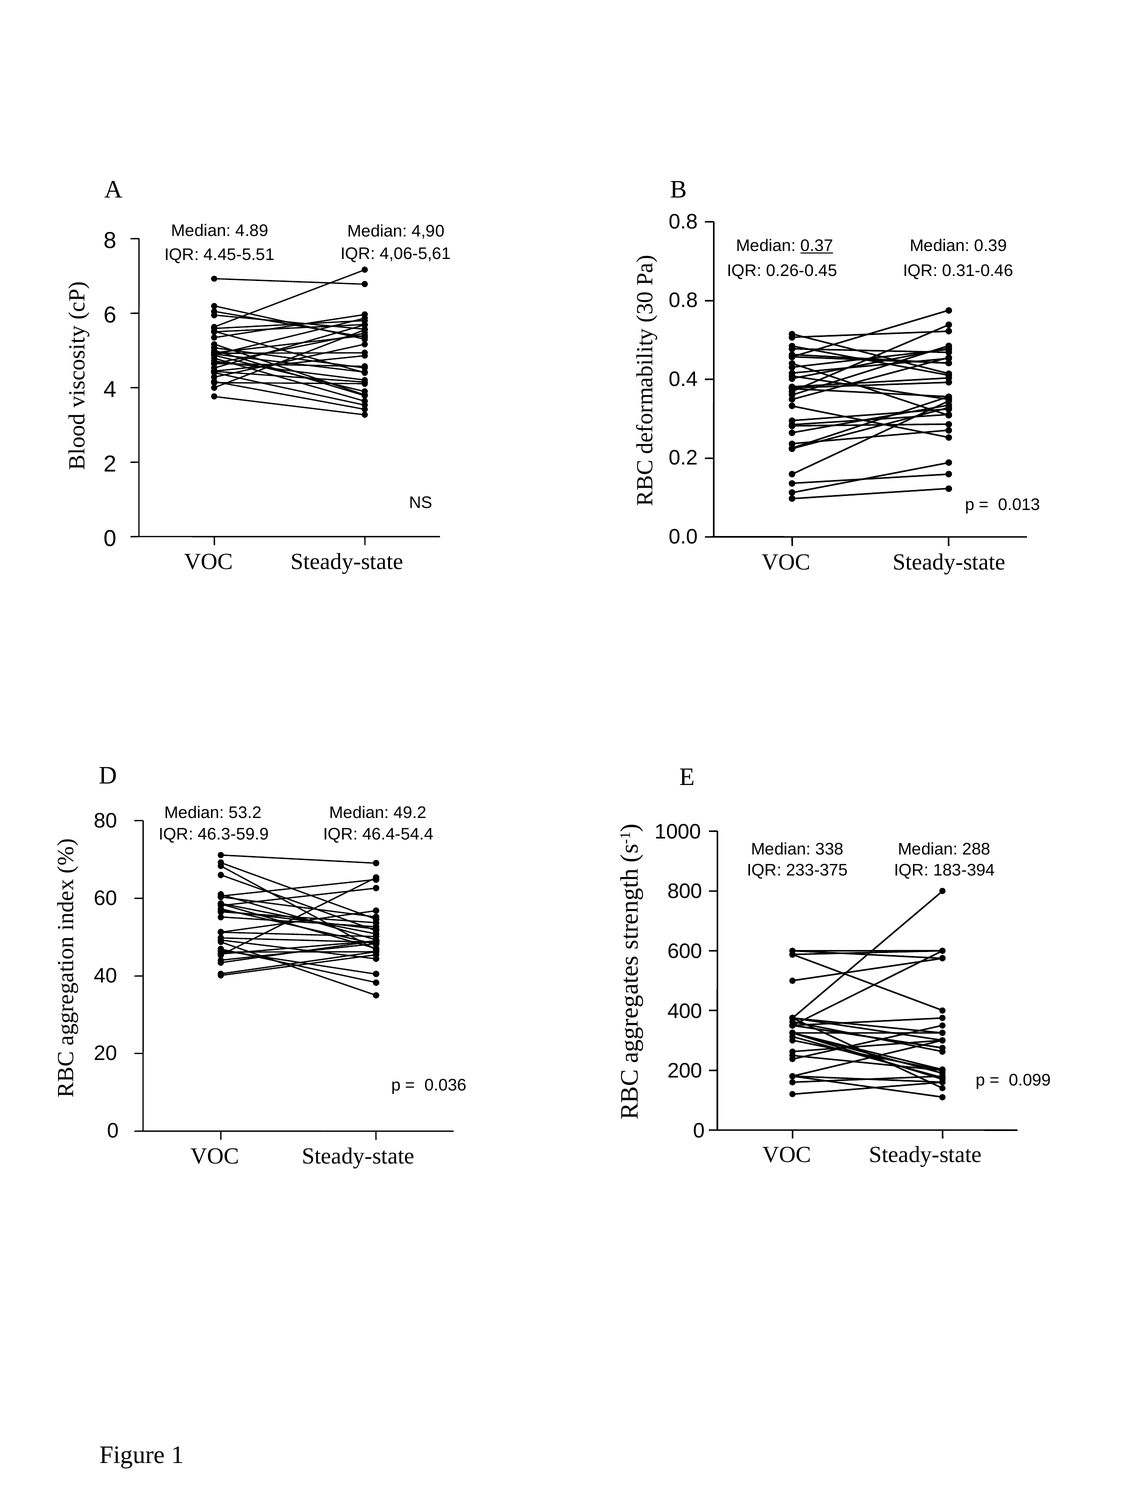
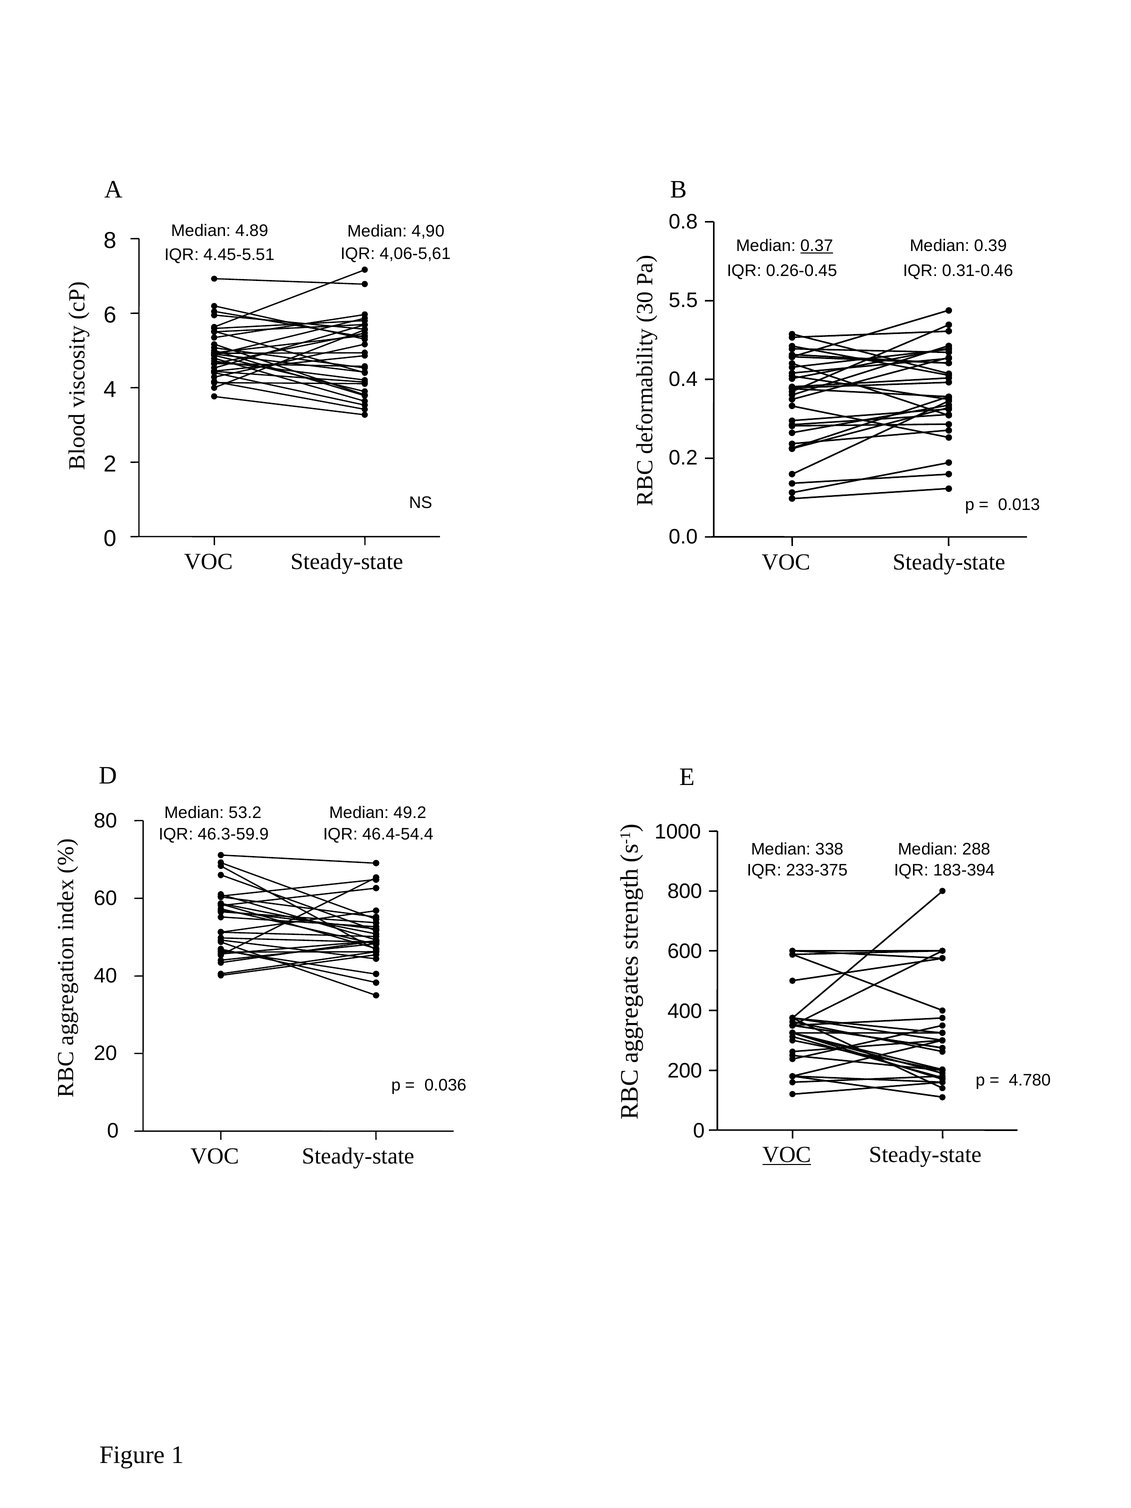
0.8: 0.8 -> 5.5 (683, 300)
0.099: 0.099 -> 4.780 (1030, 1080)
VOC underline: none -> present (787, 1155)
